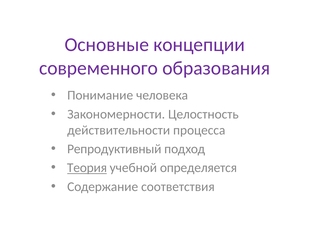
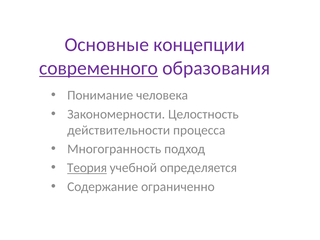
современного underline: none -> present (99, 68)
Репродуктивный: Репродуктивный -> Многогранность (114, 149)
соответствия: соответствия -> ограниченно (178, 187)
